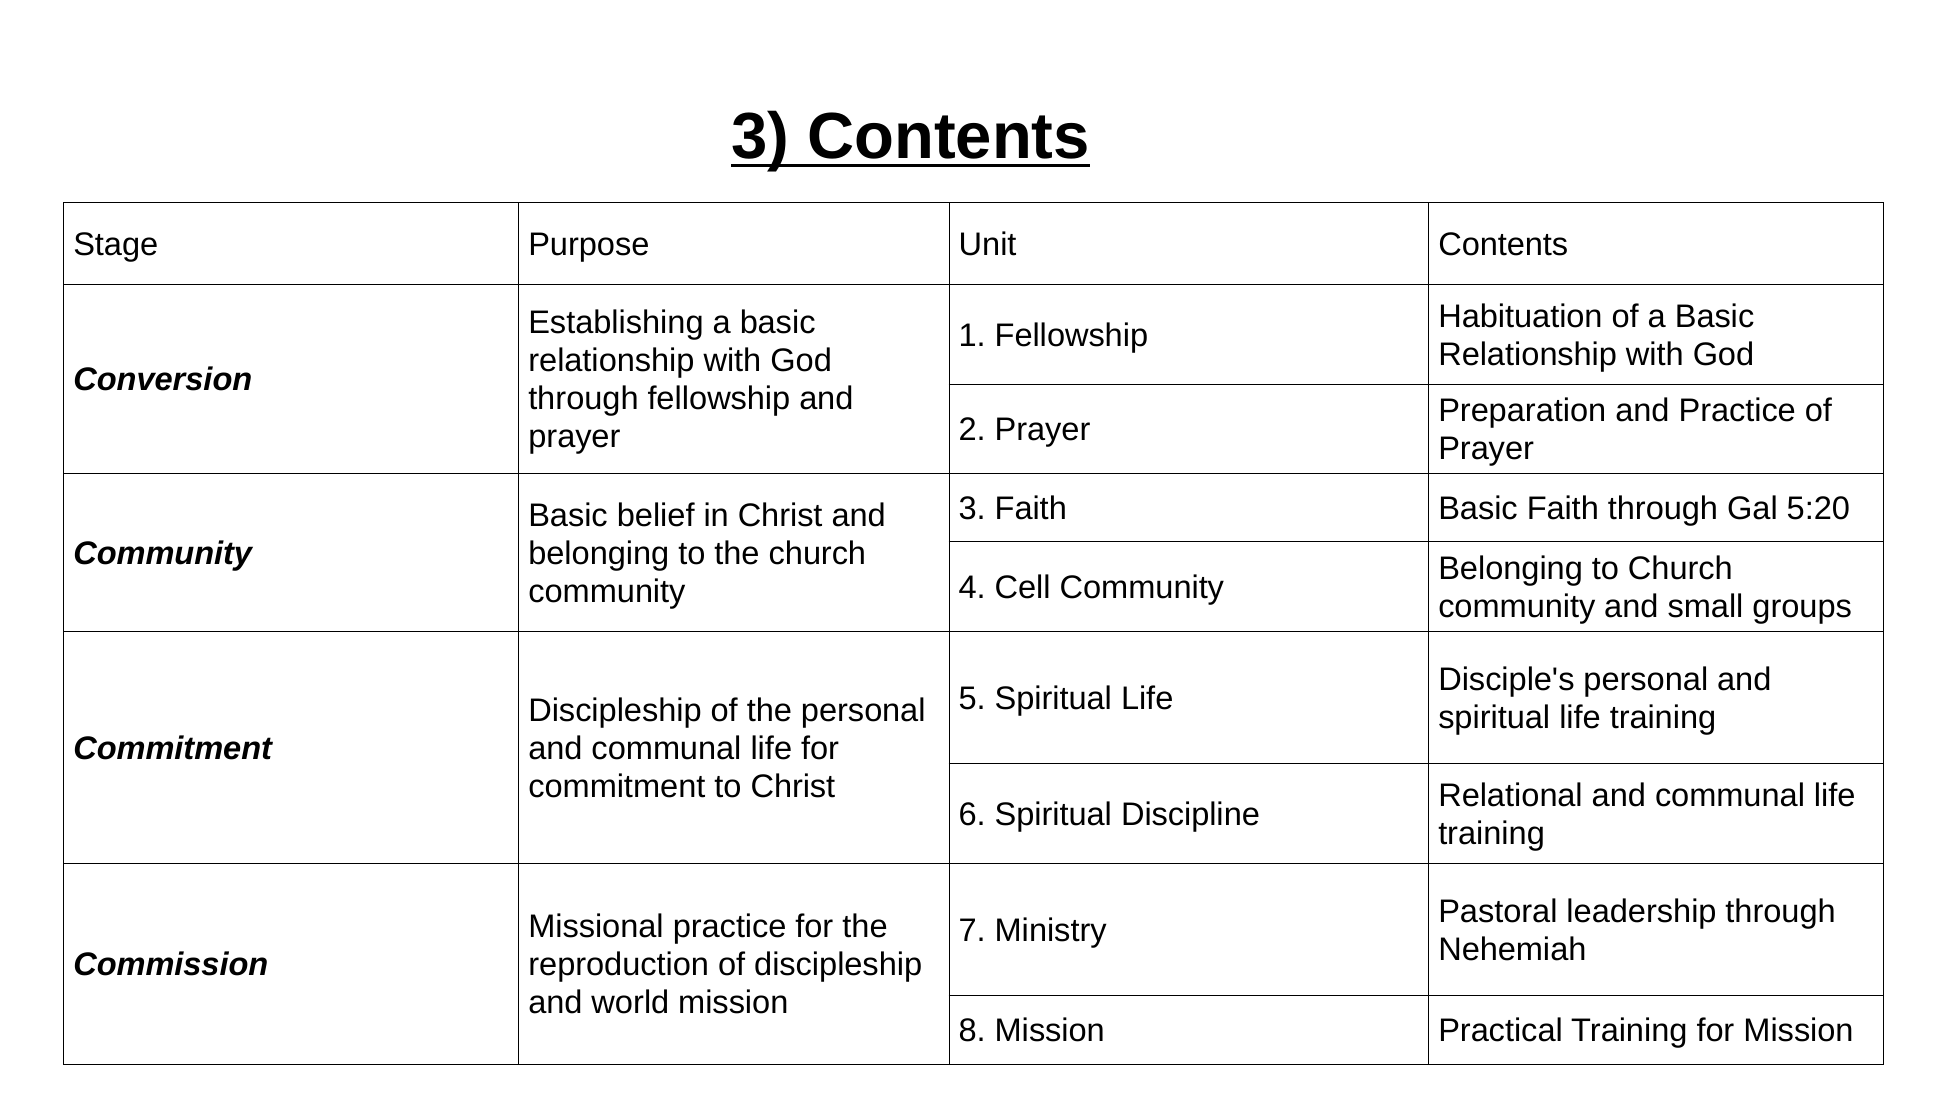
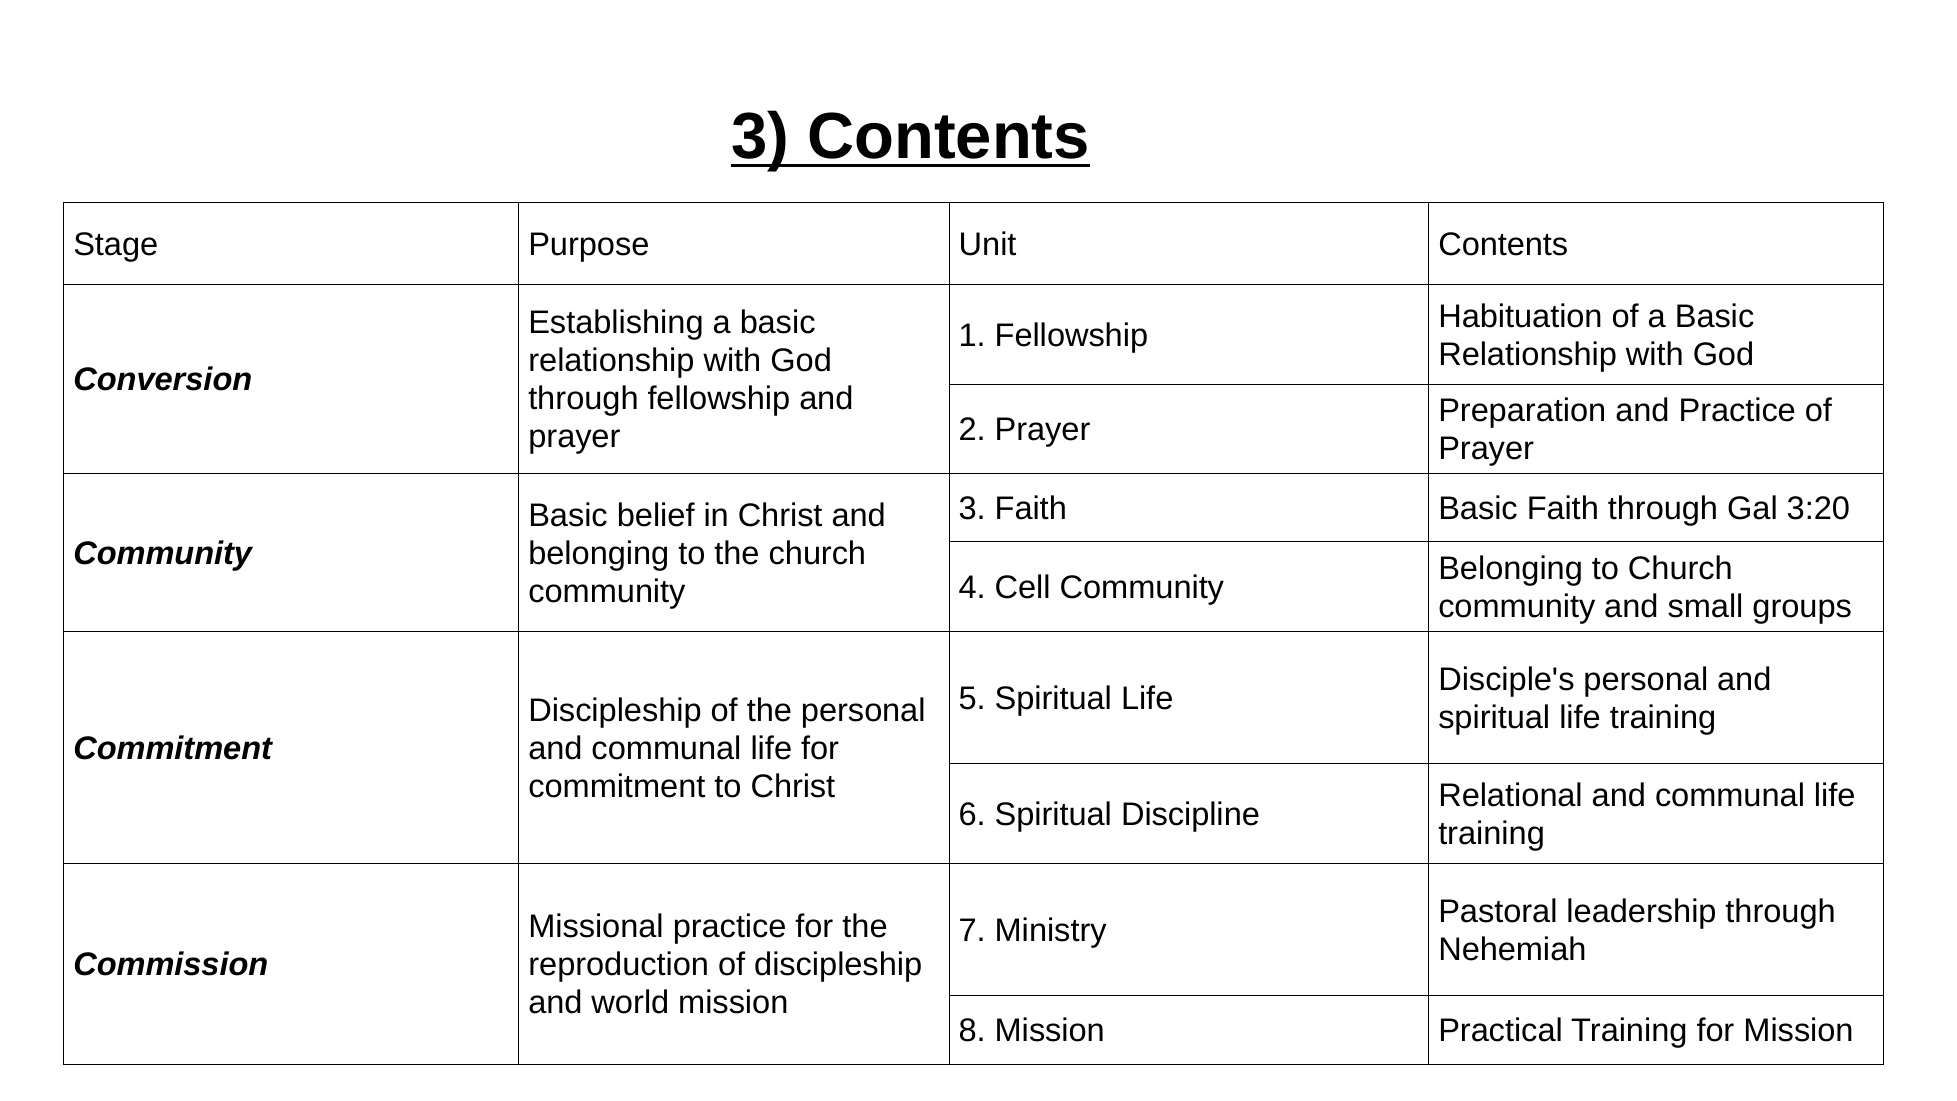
5:20: 5:20 -> 3:20 (1818, 509)
